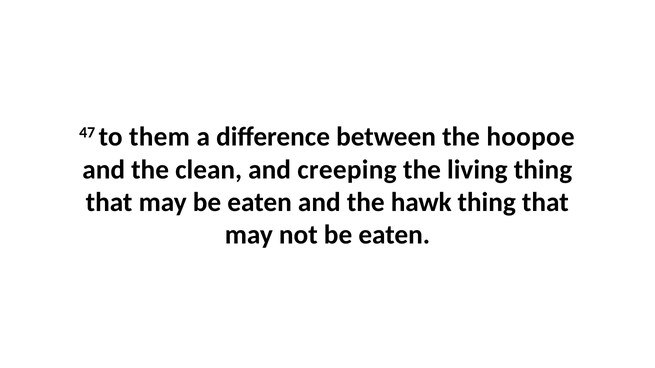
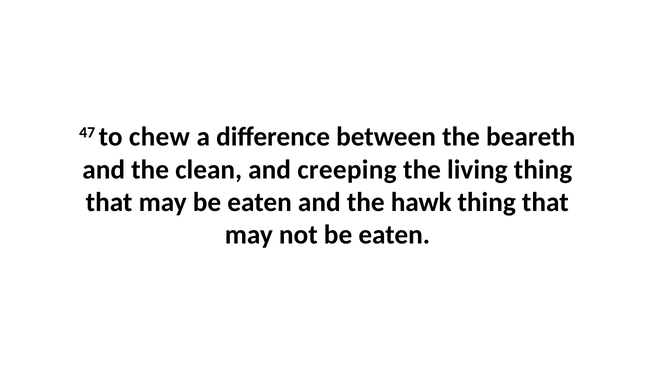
them: them -> chew (159, 137)
hoopoe: hoopoe -> beareth (531, 137)
